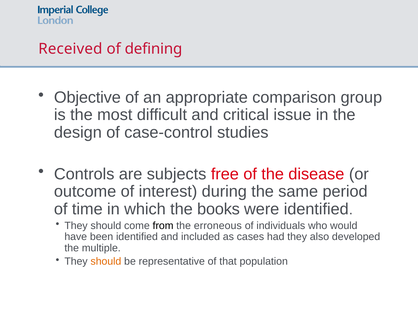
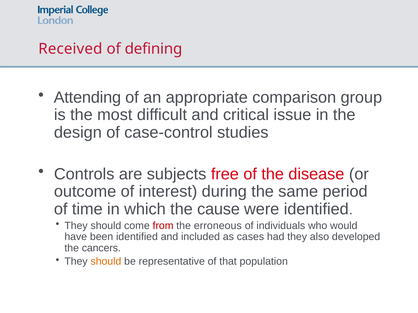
Objective: Objective -> Attending (87, 98)
books: books -> cause (219, 209)
from colour: black -> red (163, 226)
multiple: multiple -> cancers (101, 249)
